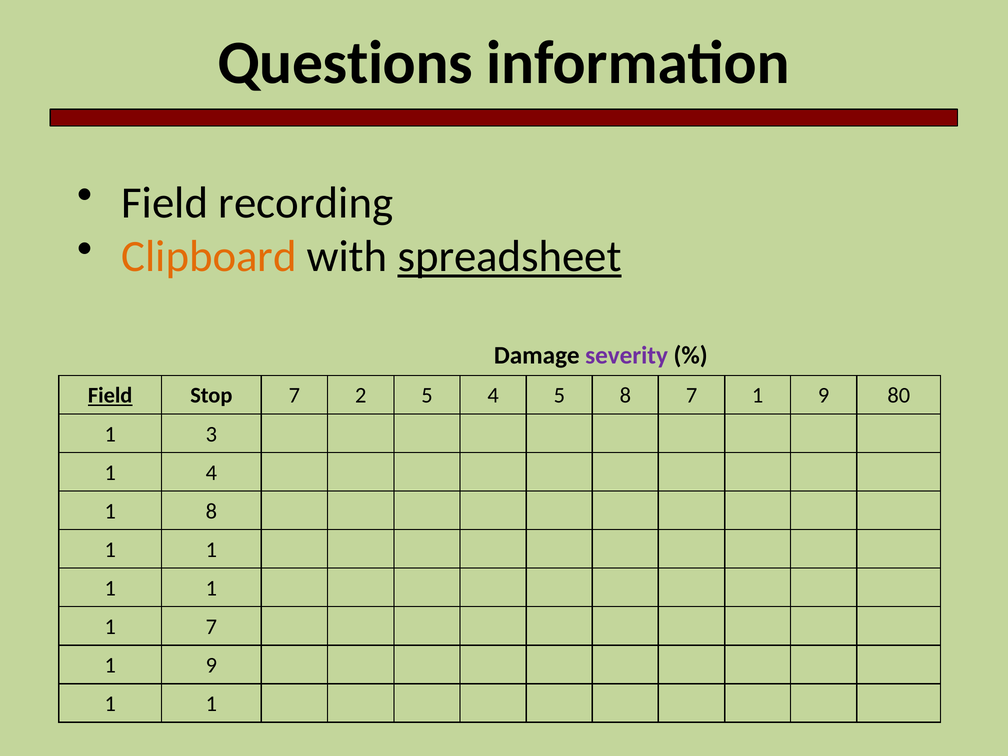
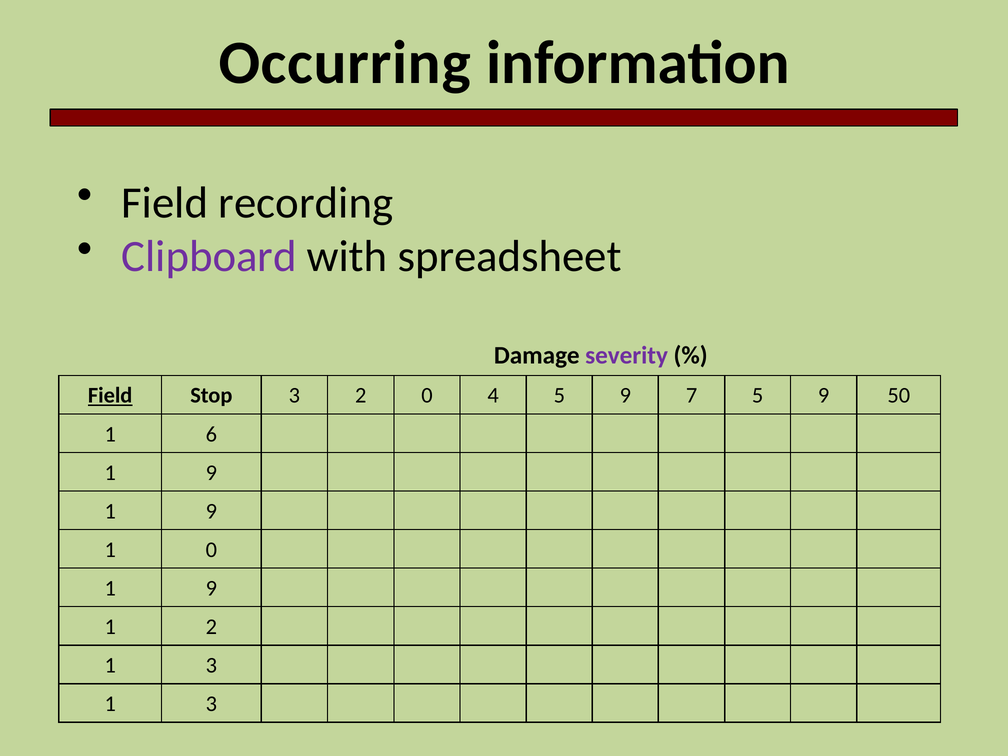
Questions: Questions -> Occurring (345, 63)
Clipboard colour: orange -> purple (209, 257)
spreadsheet underline: present -> none (510, 257)
Stop 7: 7 -> 3 (294, 396)
2 5: 5 -> 0 (427, 396)
4 5 8: 8 -> 9 (625, 396)
1: 1 -> 5 (758, 396)
80: 80 -> 50 (899, 396)
3: 3 -> 6 (211, 434)
4: 4 -> 9 (211, 473)
8: 8 -> 9 (211, 511)
1: 1 -> 0 (211, 550)
1: 1 -> 9 (211, 588)
1 7: 7 -> 2 (211, 627)
9: 9 -> 3 (211, 665)
1: 1 -> 3 (211, 704)
